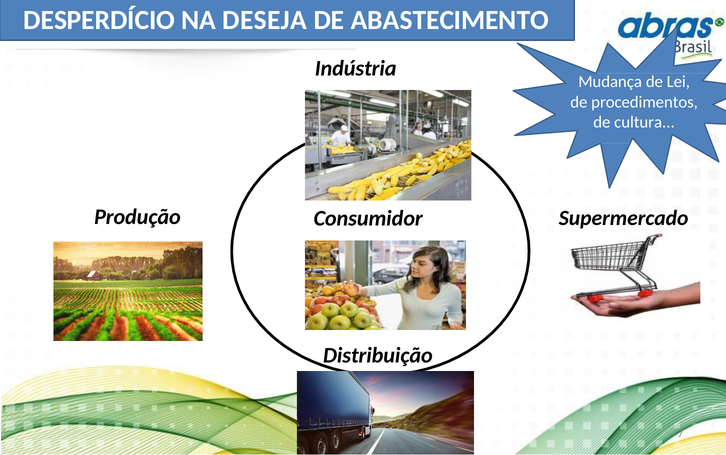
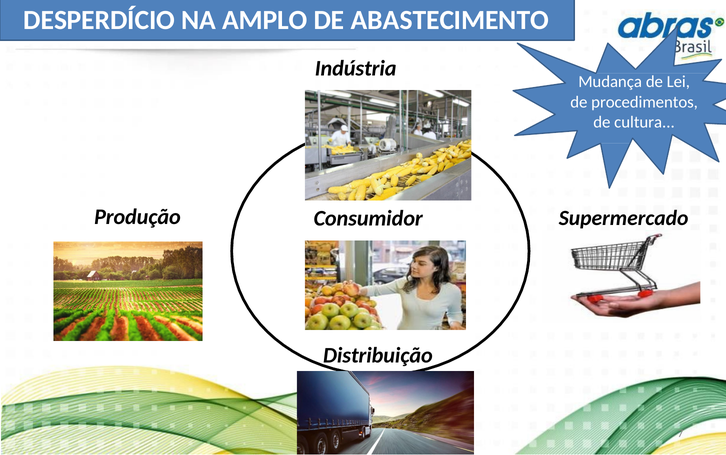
DESEJA: DESEJA -> AMPLO (265, 20)
